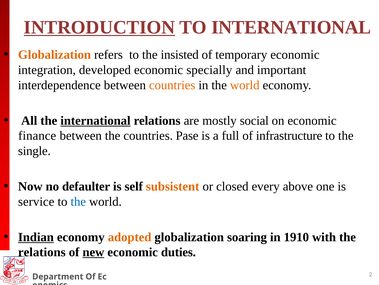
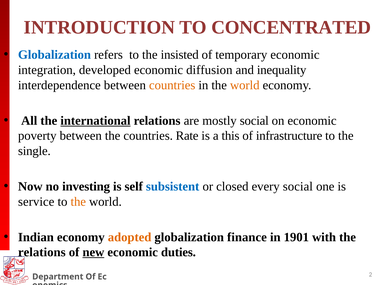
INTRODUCTION underline: present -> none (99, 27)
TO INTERNATIONAL: INTERNATIONAL -> CONCENTRATED (291, 27)
Globalization colour: orange -> blue (54, 55)
specially: specially -> diffusion (209, 70)
important: important -> inequality (282, 70)
finance: finance -> poverty (37, 135)
Pase: Pase -> Rate (187, 135)
full: full -> this (231, 135)
defaulter: defaulter -> investing (86, 186)
subsistent colour: orange -> blue (173, 186)
every above: above -> social (298, 186)
the colour: blue -> orange (78, 201)
Indian underline: present -> none (36, 236)
soaring: soaring -> finance (247, 236)
1910: 1910 -> 1901 (296, 236)
